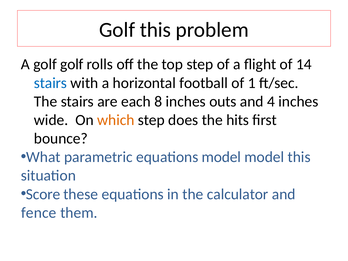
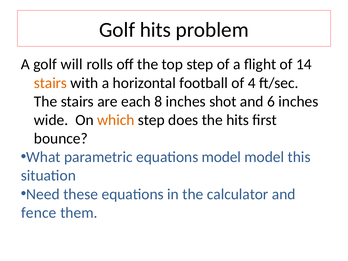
Golf this: this -> hits (155, 30)
golf golf: golf -> will (72, 64)
stairs colour: blue -> orange (50, 83)
1: 1 -> 4 (252, 83)
outs: outs -> shot (223, 101)
4: 4 -> 6 (271, 101)
Score: Score -> Need (43, 194)
